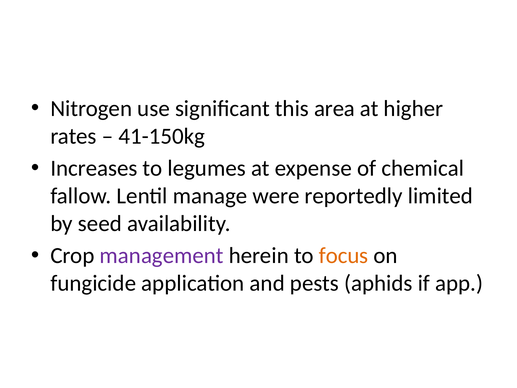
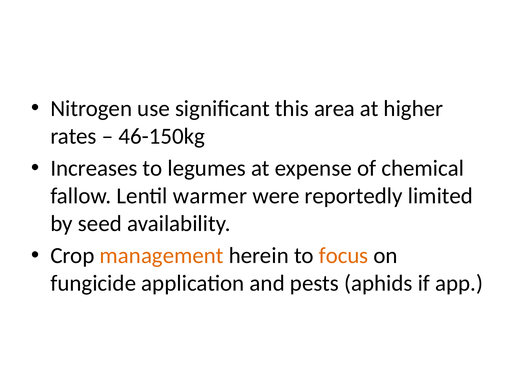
41-150kg: 41-150kg -> 46-150kg (162, 136)
manage: manage -> warmer (210, 196)
management colour: purple -> orange (162, 256)
